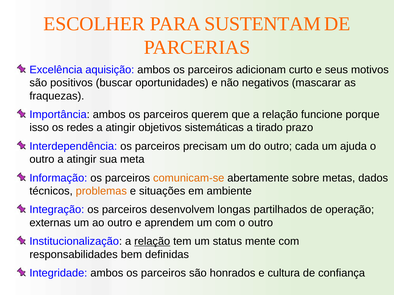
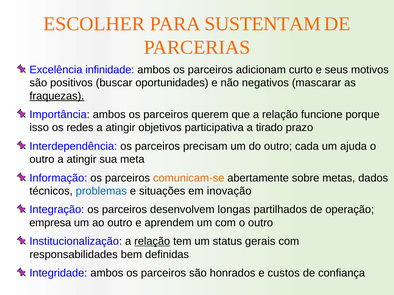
aquisição: aquisição -> infinidade (110, 70)
fraquezas underline: none -> present (57, 96)
sistemáticas: sistemáticas -> participativa (214, 128)
problemas colour: orange -> blue (101, 191)
ambiente: ambiente -> inovação (229, 191)
externas: externas -> empresa (50, 223)
mente: mente -> gerais (260, 242)
cultura: cultura -> custos (284, 273)
